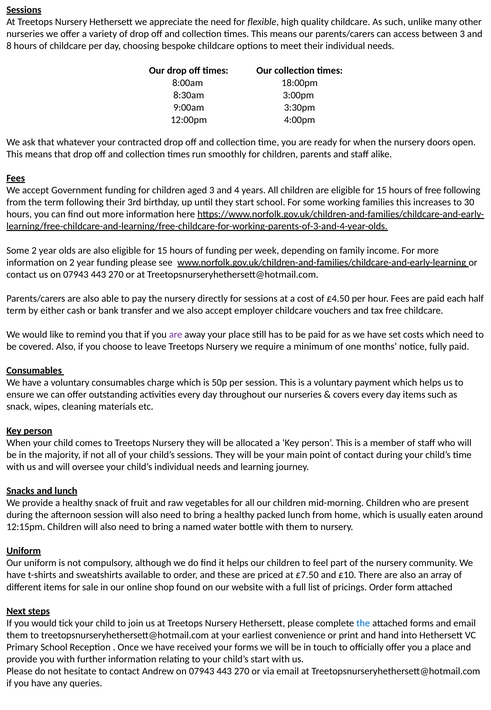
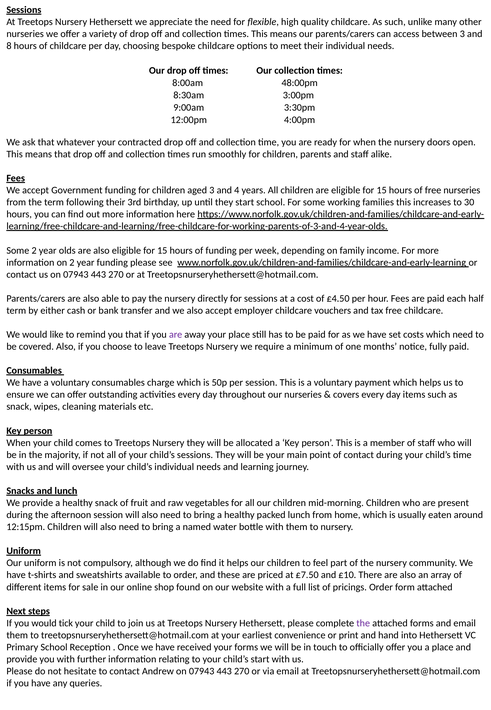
18:00pm: 18:00pm -> 48:00pm (300, 83)
free following: following -> nurseries (462, 190)
the colour: blue -> purple (363, 622)
